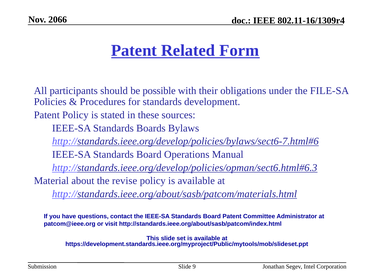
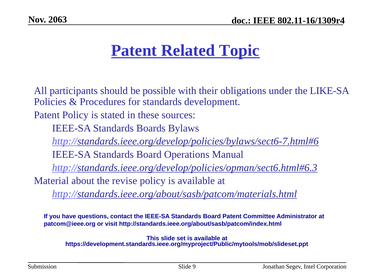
2066: 2066 -> 2063 (58, 20)
Form: Form -> Topic (239, 51)
FILE-SA: FILE-SA -> LIKE-SA (330, 91)
